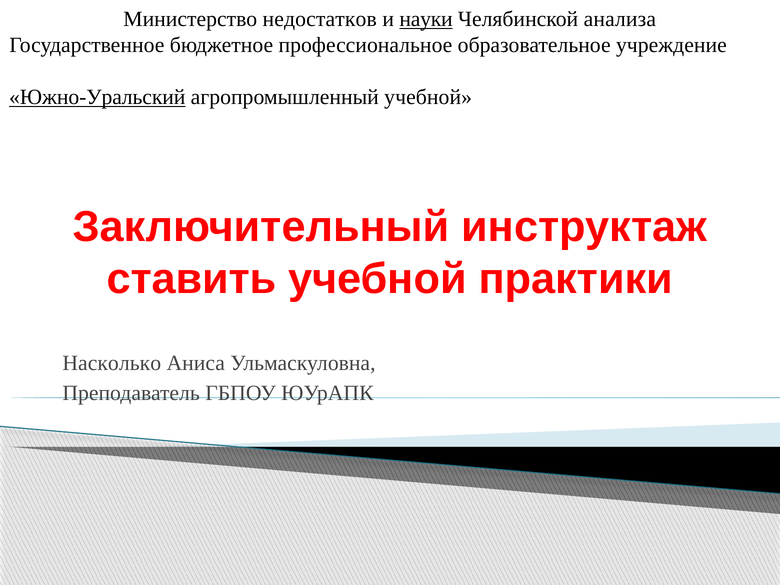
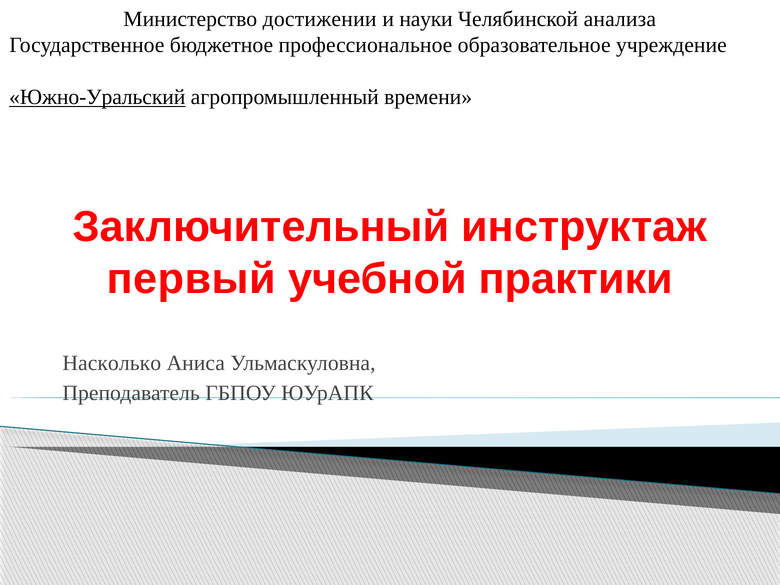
недостатков: недостатков -> достижении (320, 19)
науки underline: present -> none (426, 19)
агропромышленный учебной: учебной -> времени (428, 97)
ставить: ставить -> первый (191, 279)
